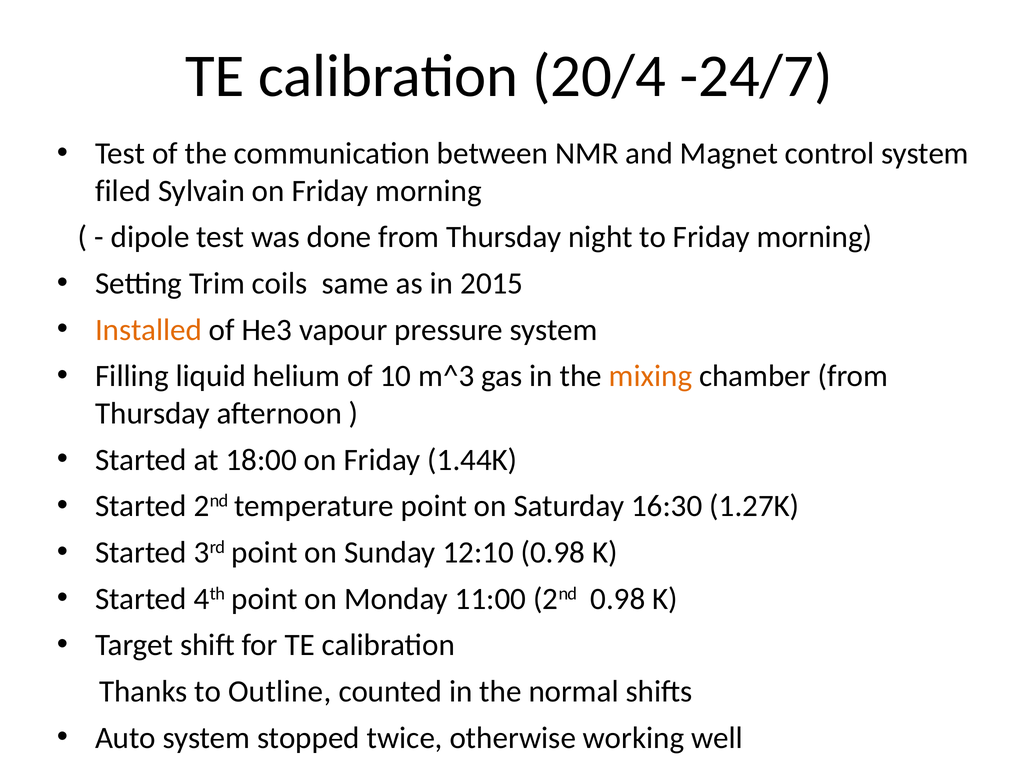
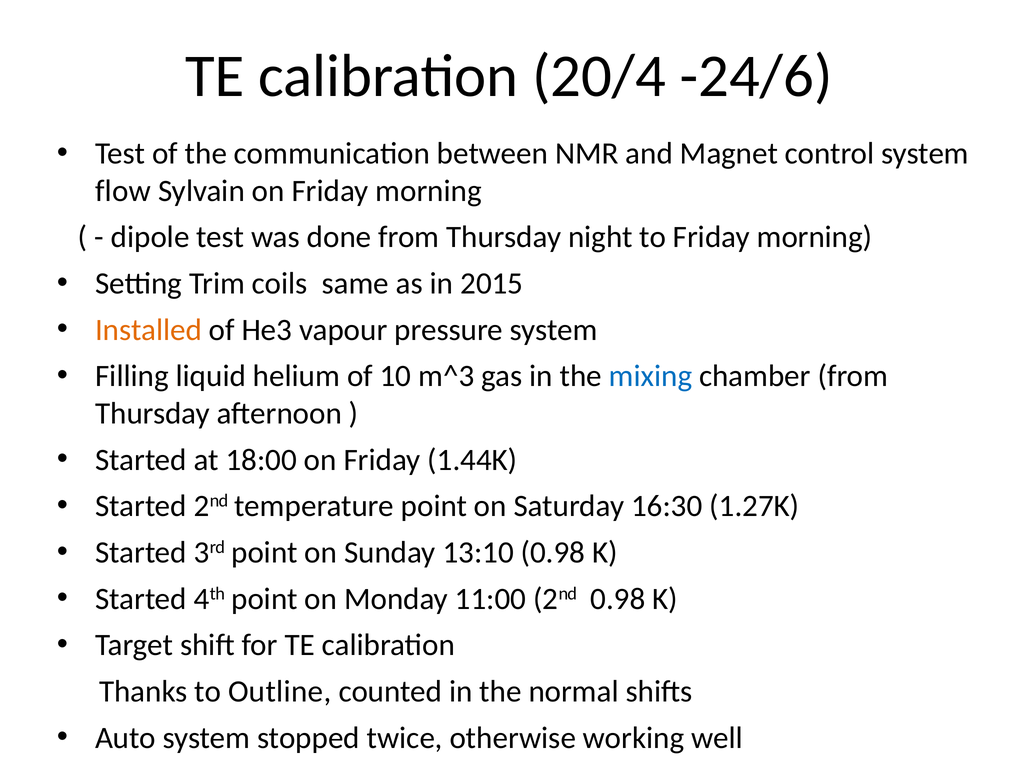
-24/7: -24/7 -> -24/6 (756, 76)
filed: filed -> flow (123, 191)
mixing colour: orange -> blue (650, 376)
12:10: 12:10 -> 13:10 (478, 553)
